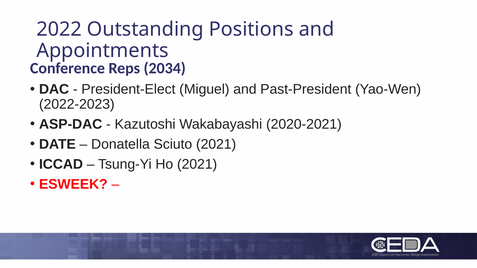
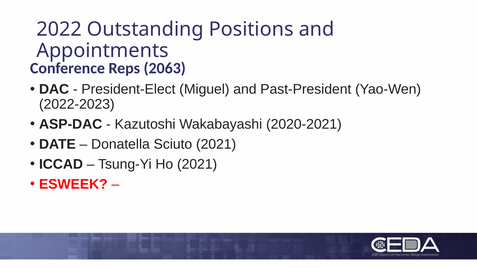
2034: 2034 -> 2063 (165, 68)
